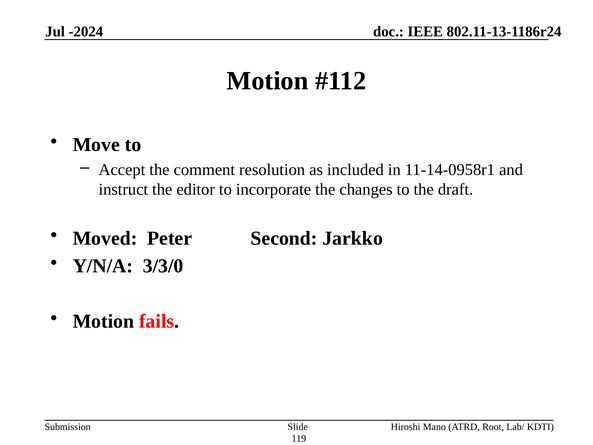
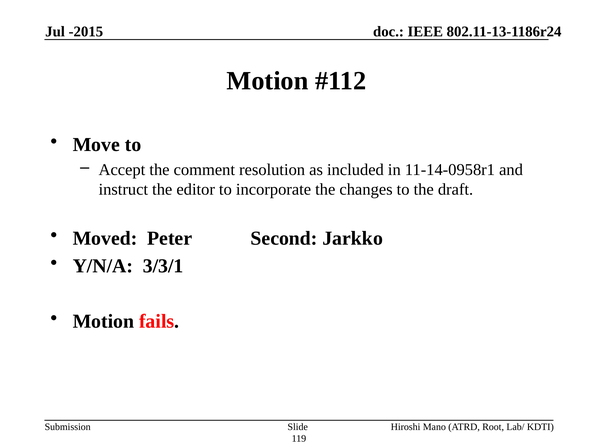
-2024: -2024 -> -2015 (86, 32)
3/3/0: 3/3/0 -> 3/3/1 (163, 266)
